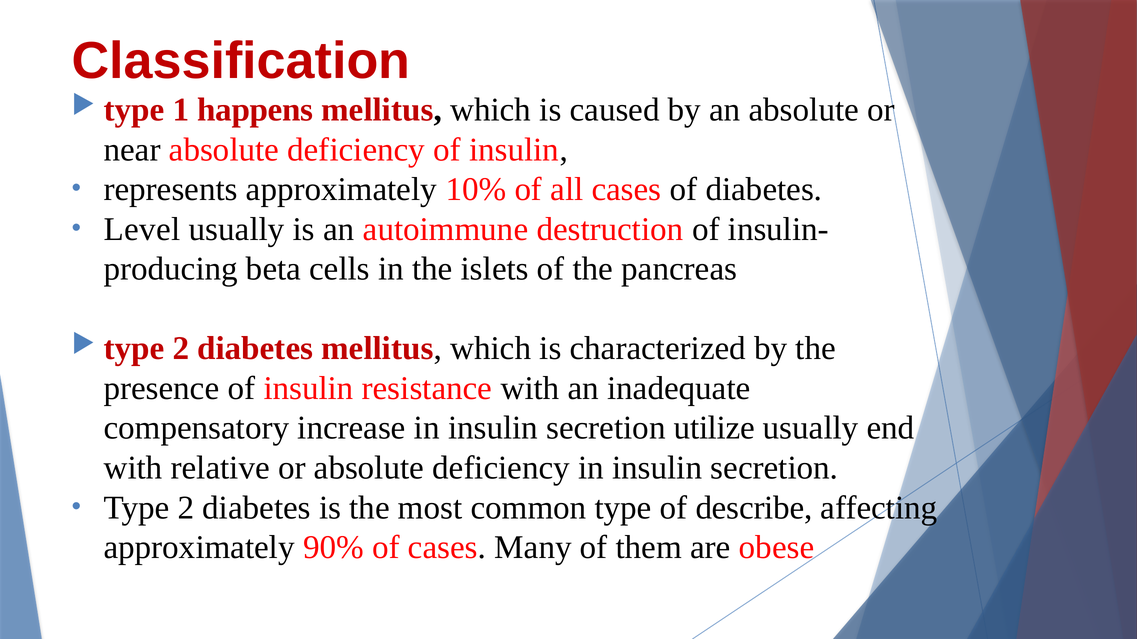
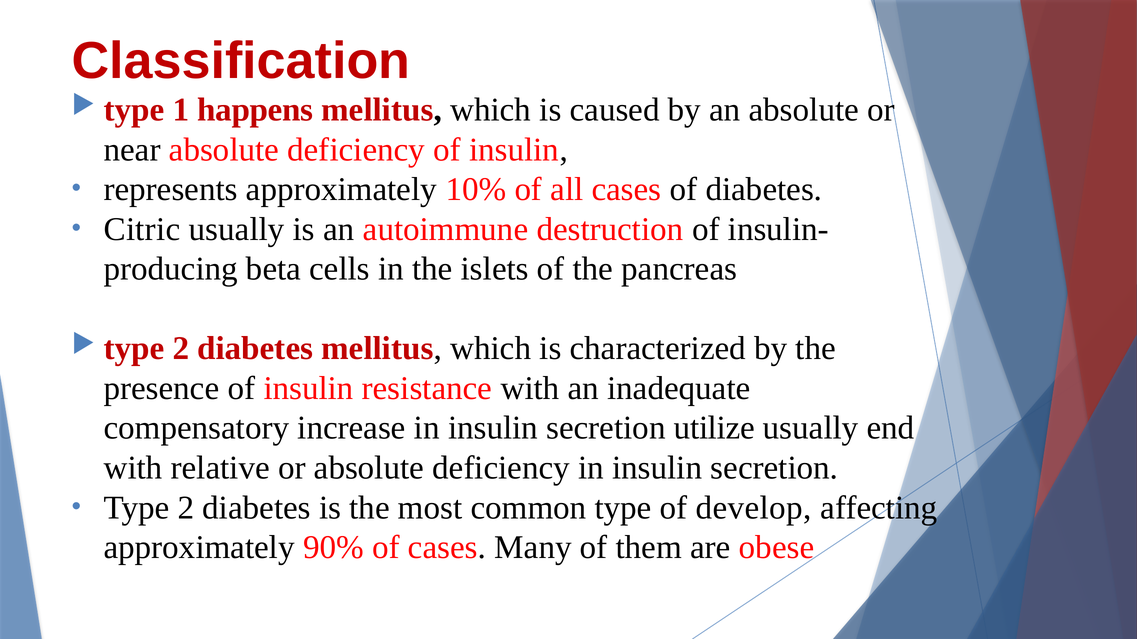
Level: Level -> Citric (142, 229)
describe: describe -> develop (754, 508)
